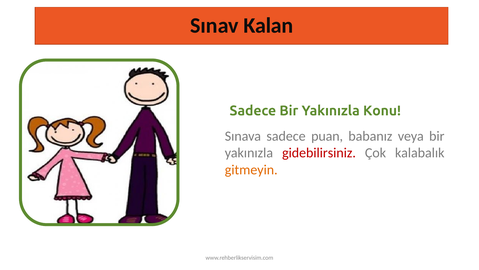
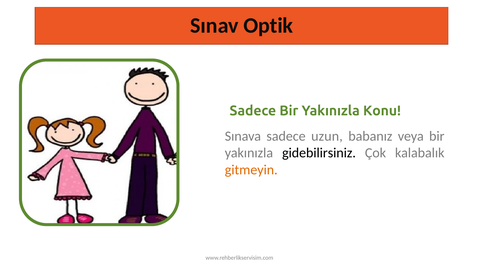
Kalan: Kalan -> Optik (268, 26)
puan: puan -> uzun (327, 136)
gidebilirsiniz colour: red -> black (319, 153)
